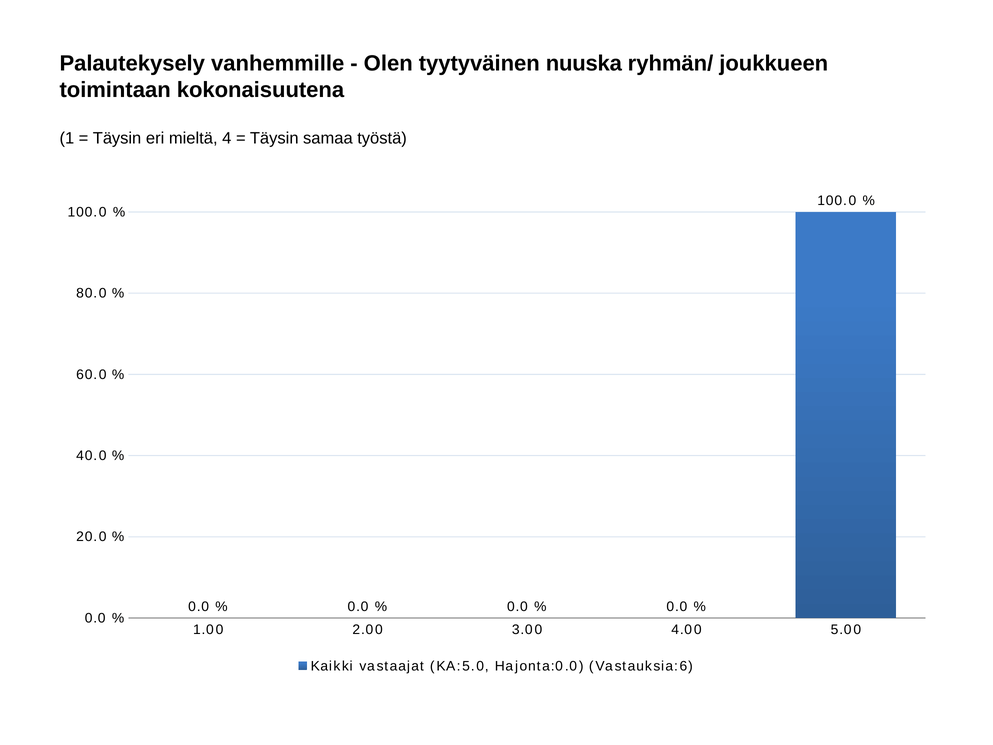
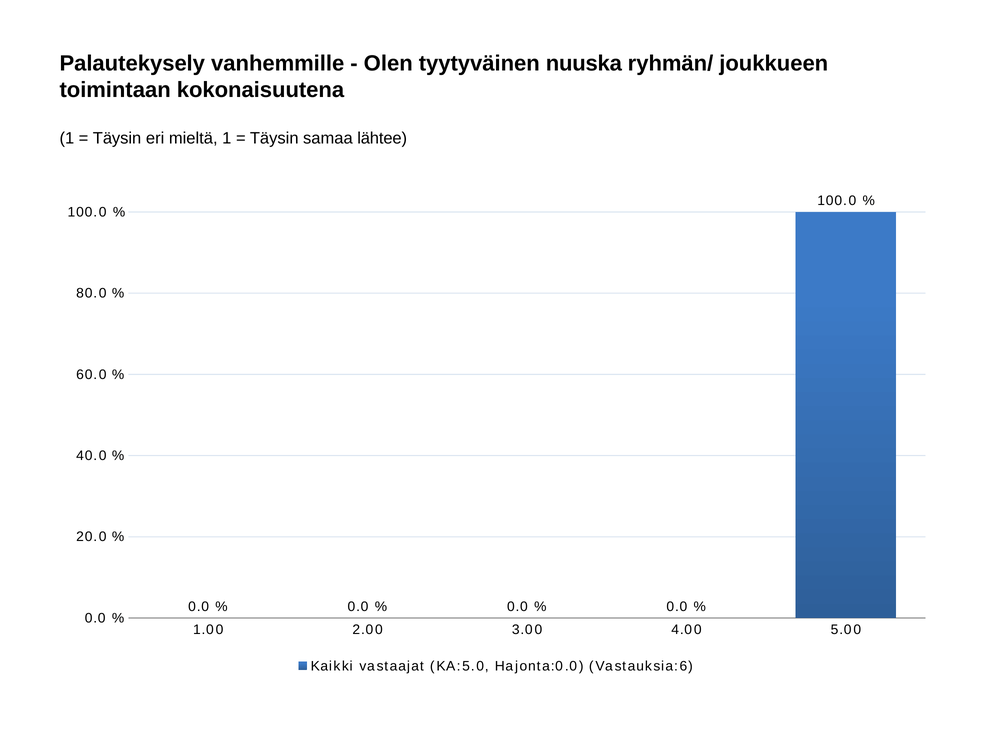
mieltä 4: 4 -> 1 (227, 138)
työstä: työstä -> lähtee (382, 138)
